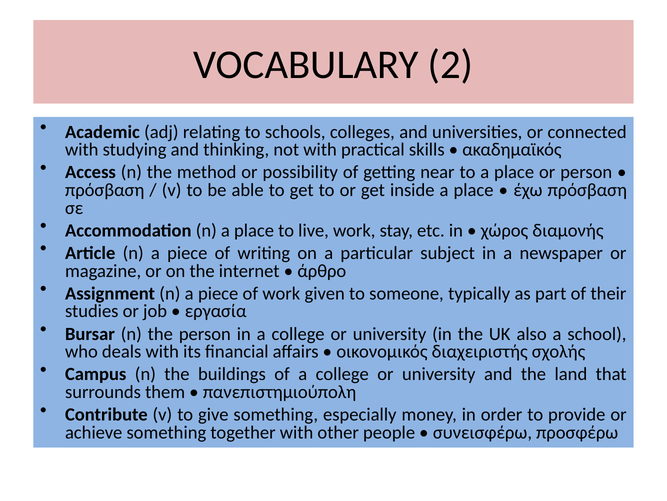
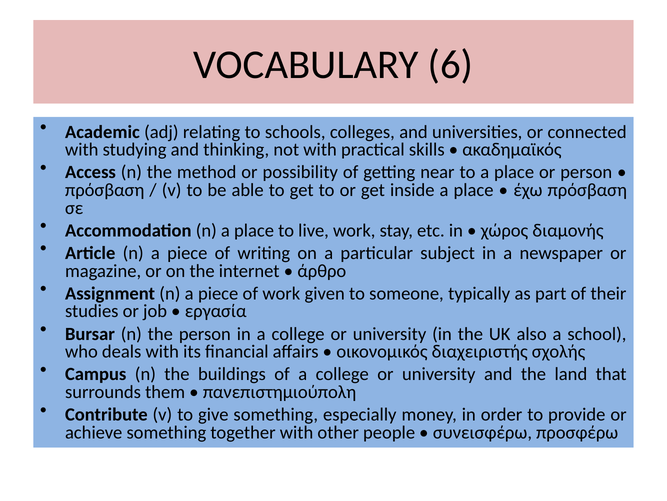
2: 2 -> 6 (451, 65)
